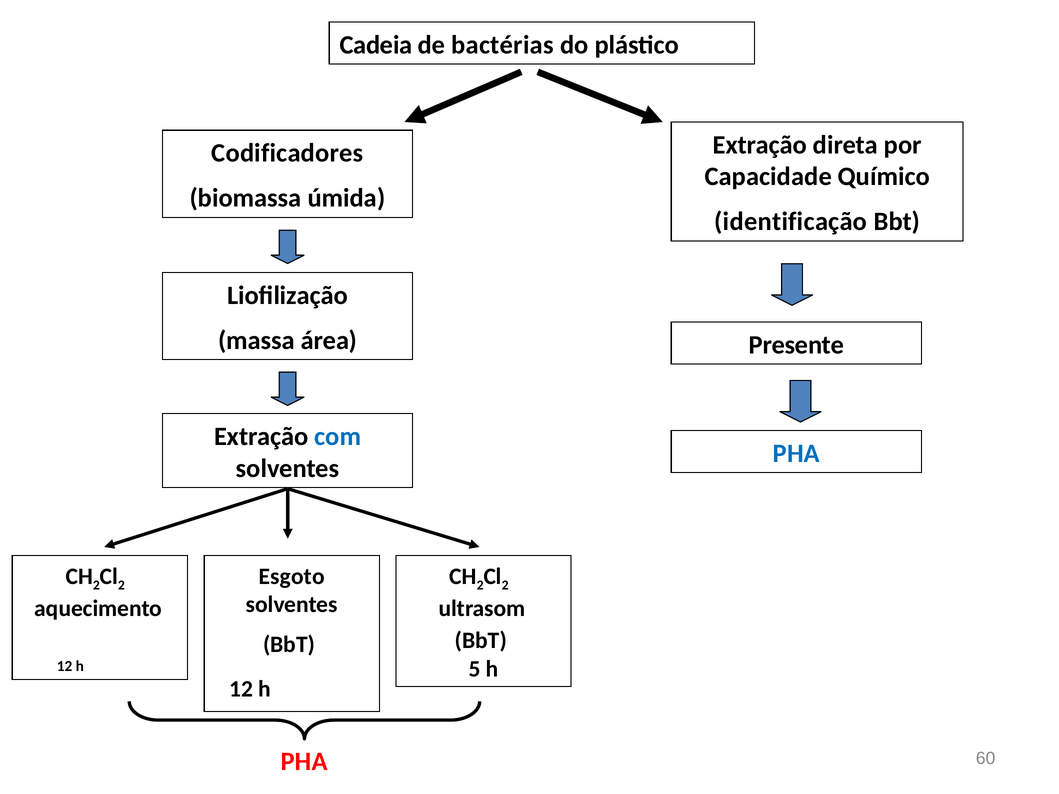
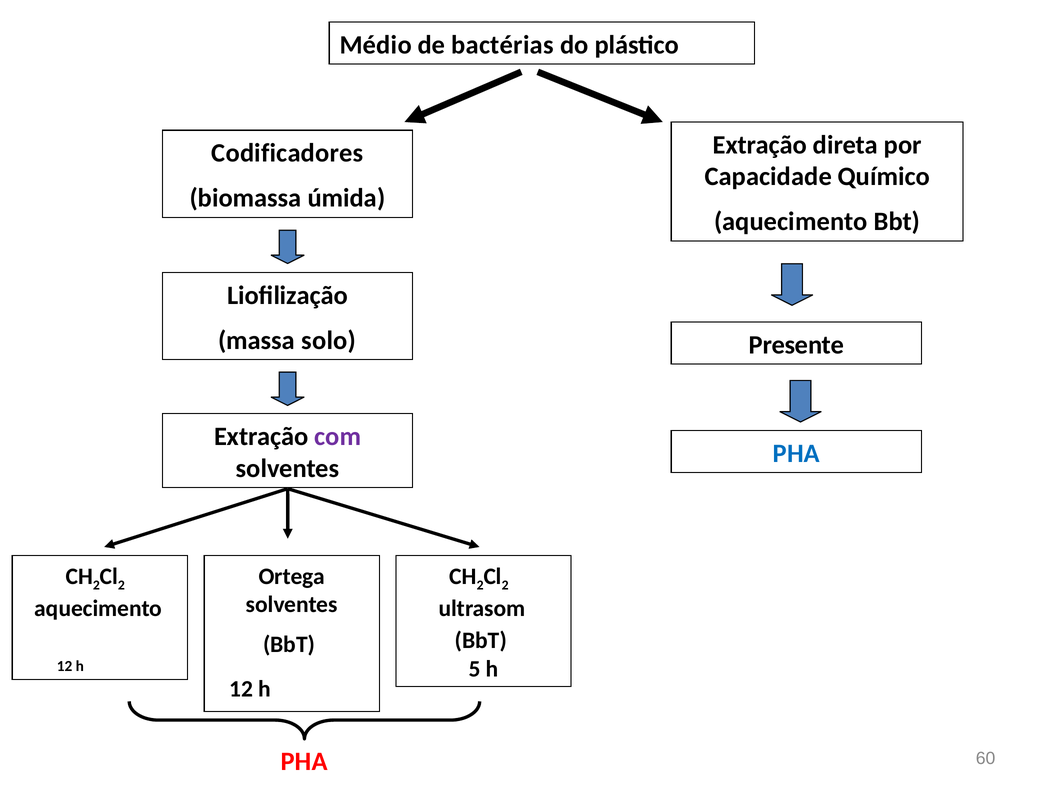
Cadeia: Cadeia -> Médio (376, 45)
identificação: identificação -> aquecimento (791, 222)
área: área -> solo (329, 340)
com colour: blue -> purple (338, 437)
Esgoto: Esgoto -> Ortega (292, 577)
